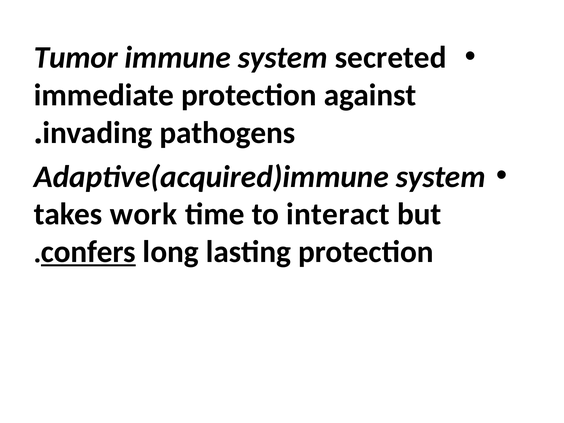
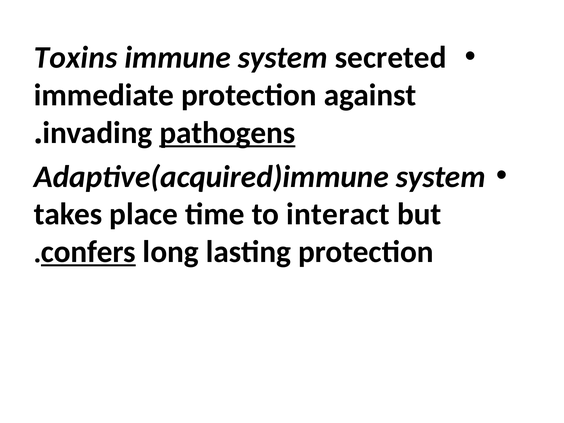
Tumor: Tumor -> Toxins (76, 58)
pathogens underline: none -> present (227, 133)
work: work -> place (144, 214)
